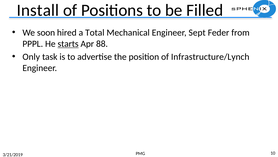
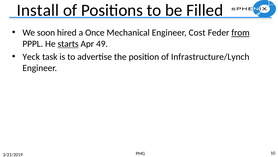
Total: Total -> Once (95, 33)
Sept: Sept -> Cost (197, 33)
from underline: none -> present (240, 33)
88: 88 -> 49 (102, 44)
Only: Only -> Yeck (31, 57)
